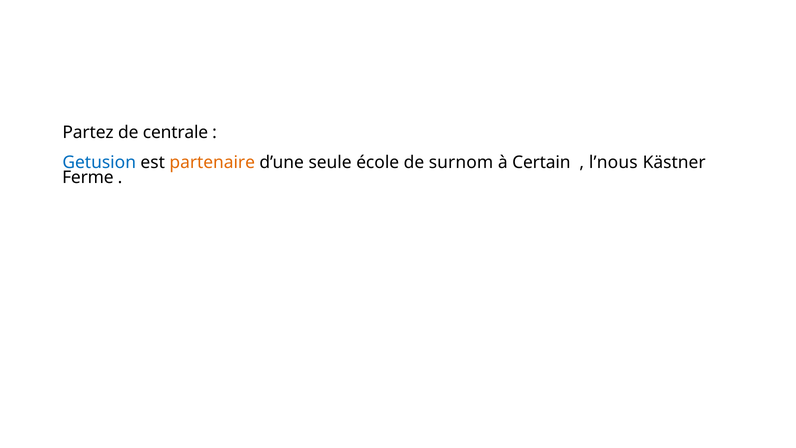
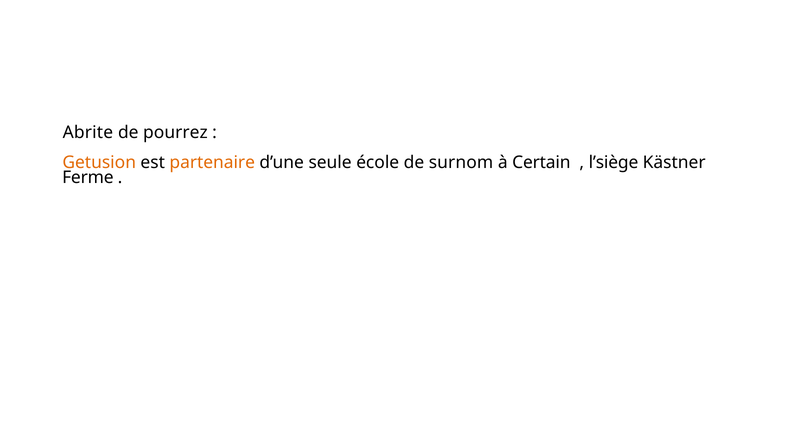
Partez: Partez -> Abrite (88, 132)
centrale: centrale -> pourrez (175, 132)
Getusion colour: blue -> orange (99, 162)
l’nous: l’nous -> l’siège (613, 162)
